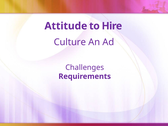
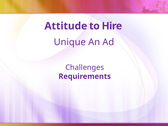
Culture: Culture -> Unique (70, 42)
